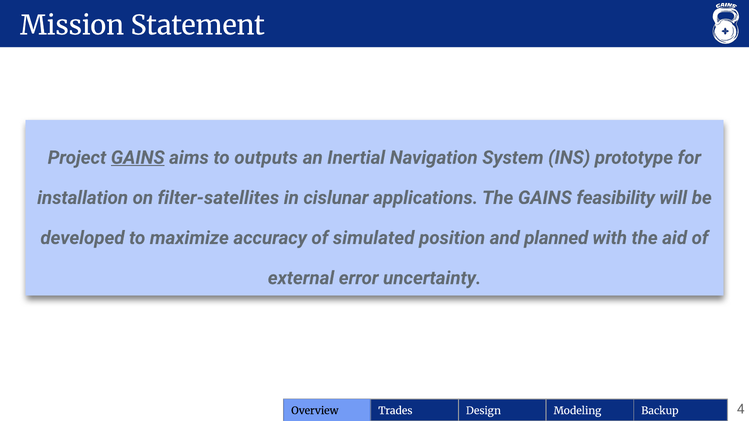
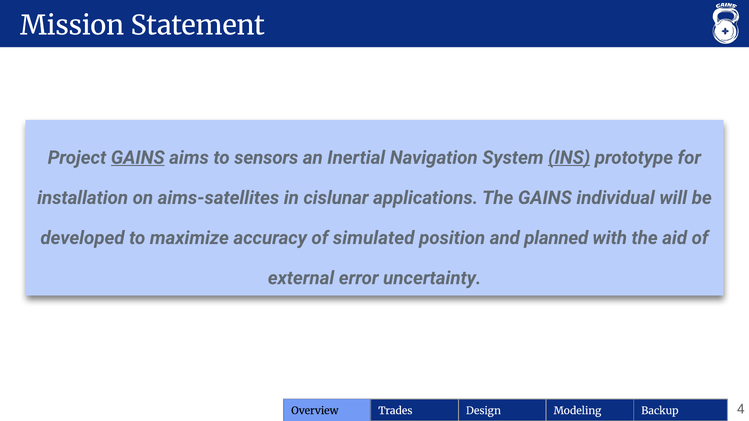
outputs: outputs -> sensors (266, 158)
INS underline: none -> present (569, 158)
filter-satellites: filter-satellites -> aims-satellites (218, 198)
feasibility: feasibility -> individual (616, 198)
